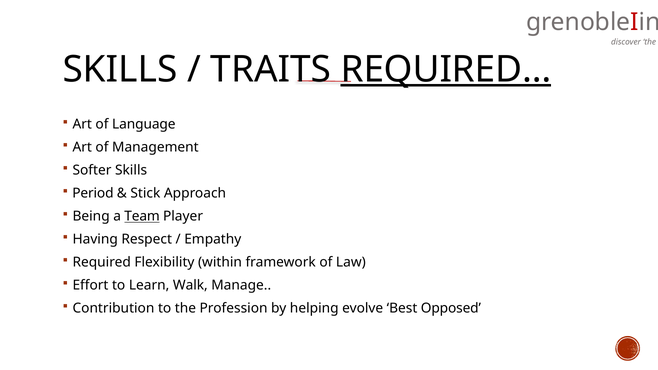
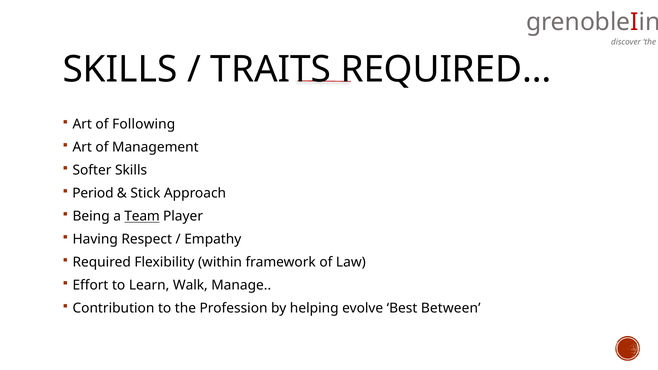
REQUIRED… underline: present -> none (446, 69)
Language: Language -> Following (144, 124)
Opposed: Opposed -> Between (451, 308)
